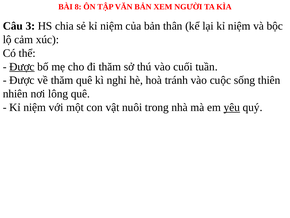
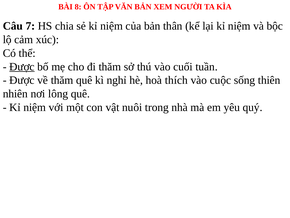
3: 3 -> 7 (30, 26)
tránh: tránh -> thích (176, 80)
yêu underline: present -> none (232, 107)
